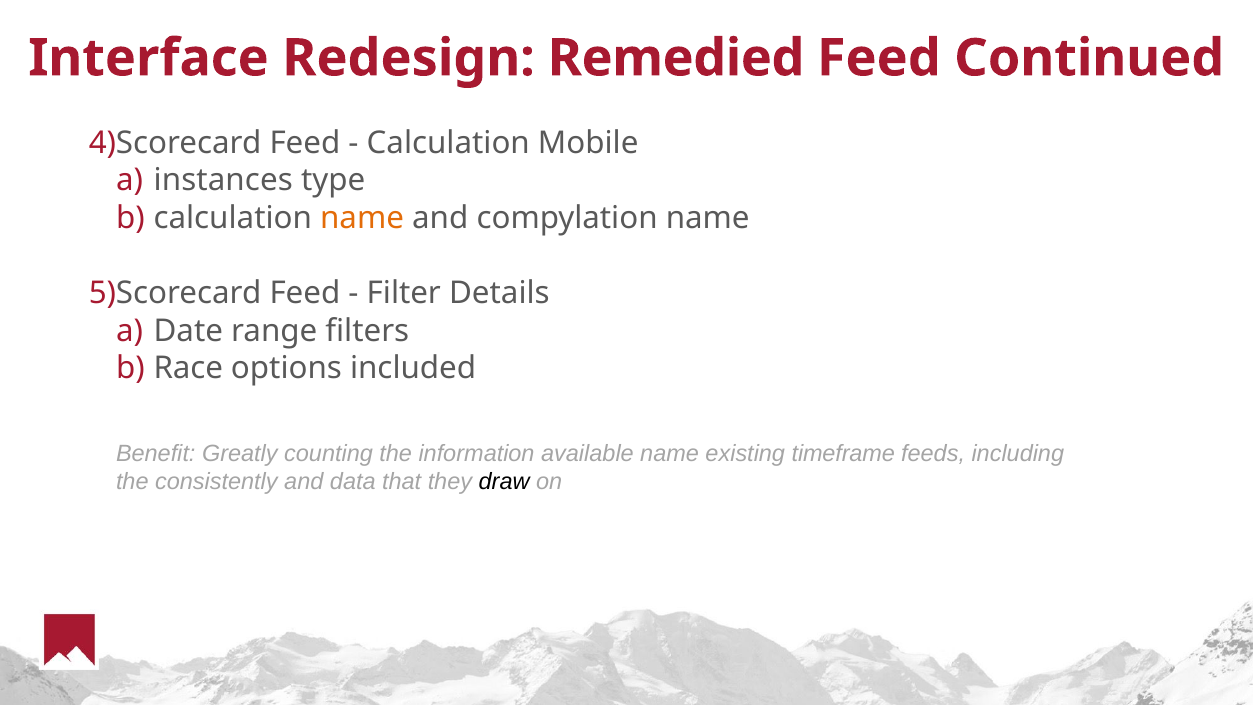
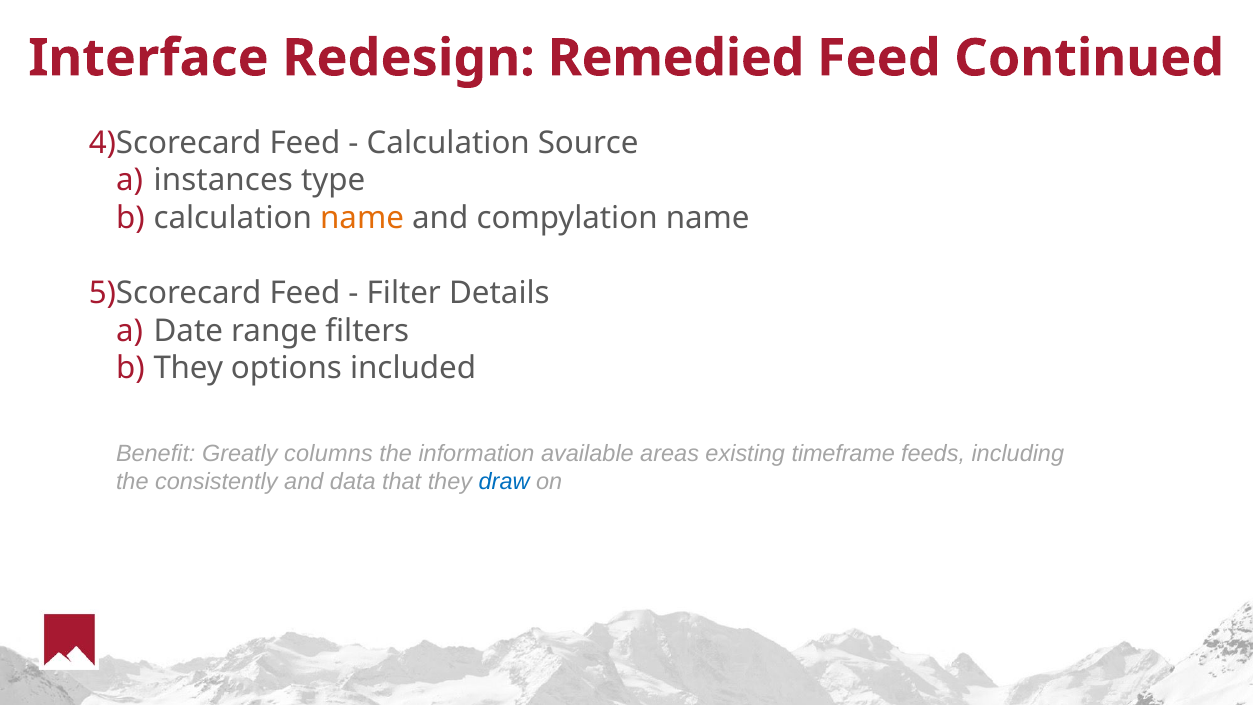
Mobile: Mobile -> Source (588, 143)
Race: Race -> They (188, 368)
counting: counting -> columns (328, 454)
available name: name -> areas (670, 454)
draw colour: black -> blue (504, 482)
